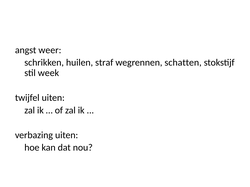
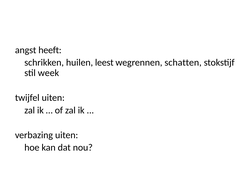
weer: weer -> heeft (50, 50)
straf: straf -> leest (104, 63)
